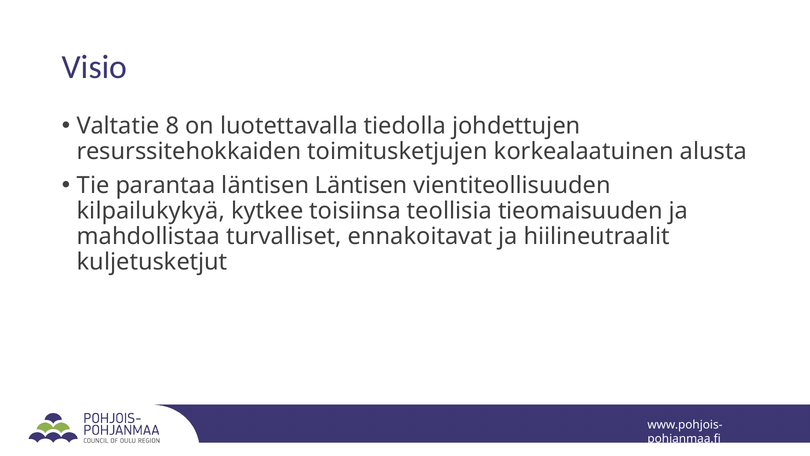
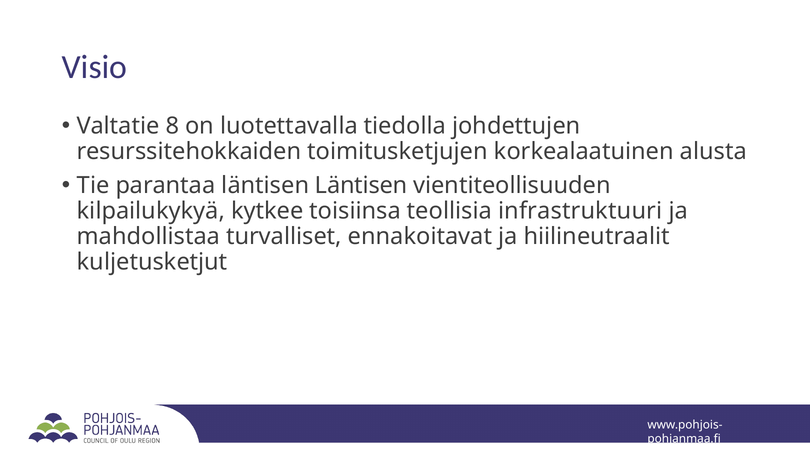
tieomaisuuden: tieomaisuuden -> infrastruktuuri (580, 211)
